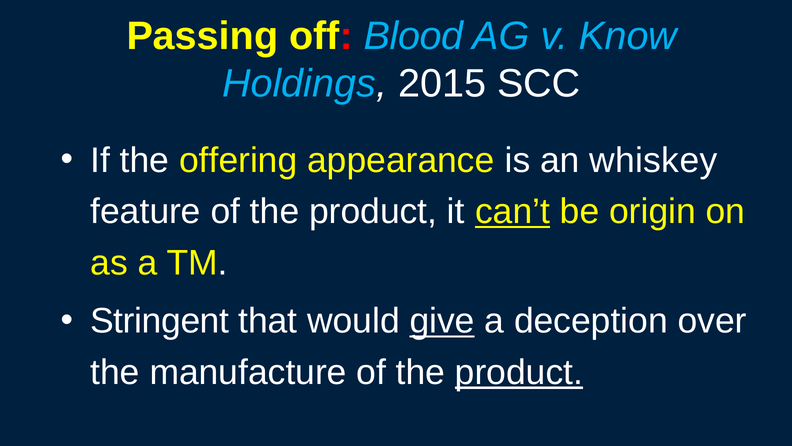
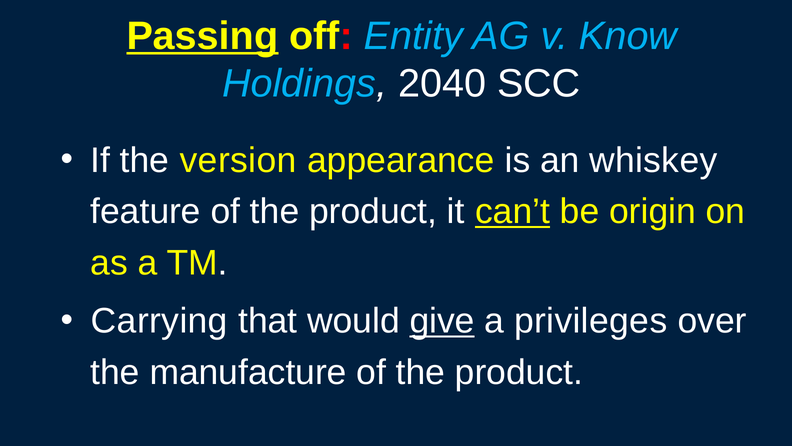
Passing underline: none -> present (202, 36)
Blood: Blood -> Entity (413, 36)
2015: 2015 -> 2040 (442, 84)
offering: offering -> version (238, 160)
Stringent: Stringent -> Carrying (159, 321)
deception: deception -> privileges (591, 321)
product underline: present -> none (519, 372)
